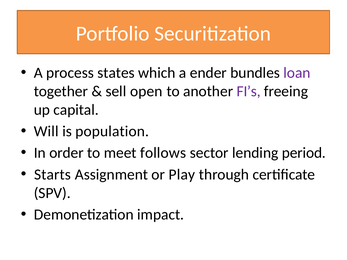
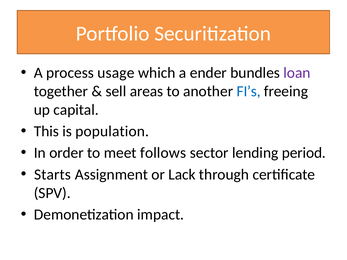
states: states -> usage (116, 73)
open: open -> areas (146, 91)
FI’s colour: purple -> blue (249, 91)
Will: Will -> This (46, 131)
Play: Play -> Lack (182, 175)
